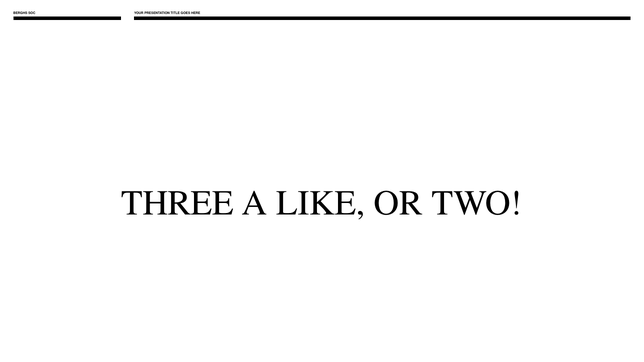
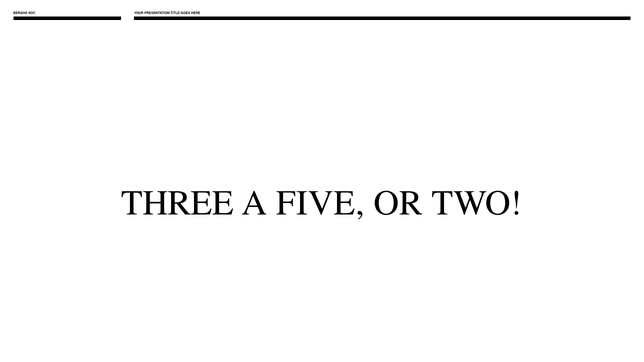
LIKE: LIKE -> FIVE (320, 203)
